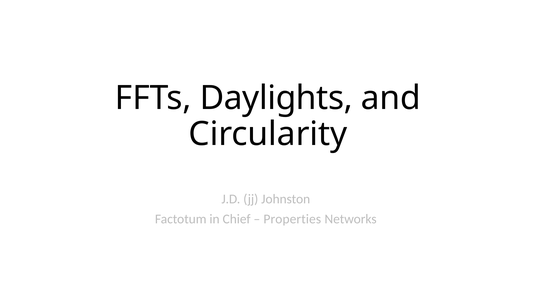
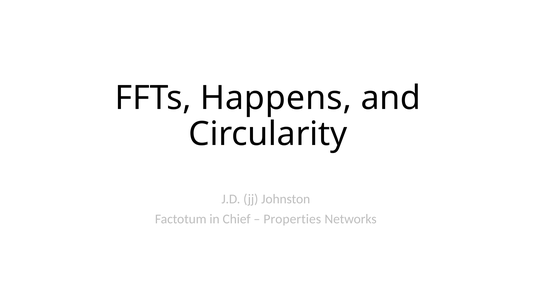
Daylights: Daylights -> Happens (276, 98)
